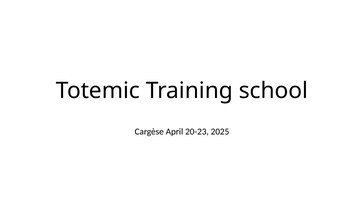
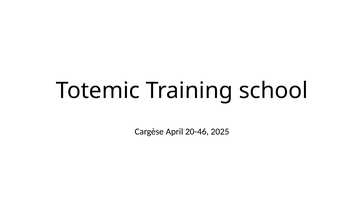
20-23: 20-23 -> 20-46 (197, 132)
